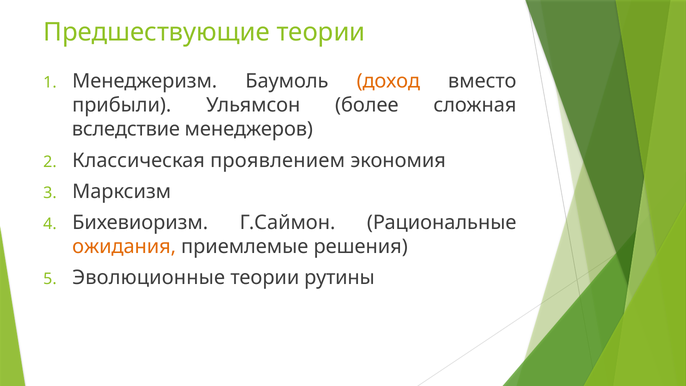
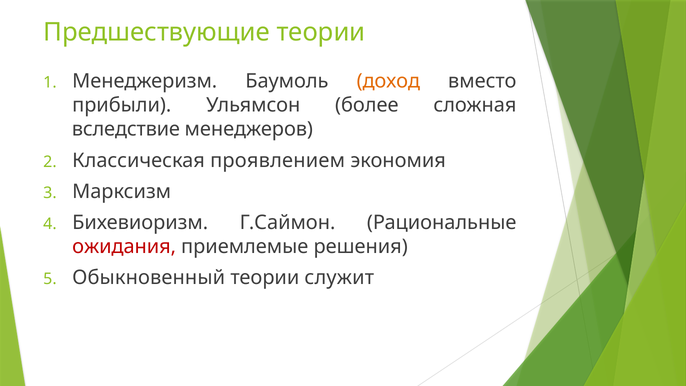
ожидания colour: orange -> red (124, 247)
Эволюционные: Эволюционные -> Обыкновенный (149, 278)
рутины: рутины -> служит (339, 278)
